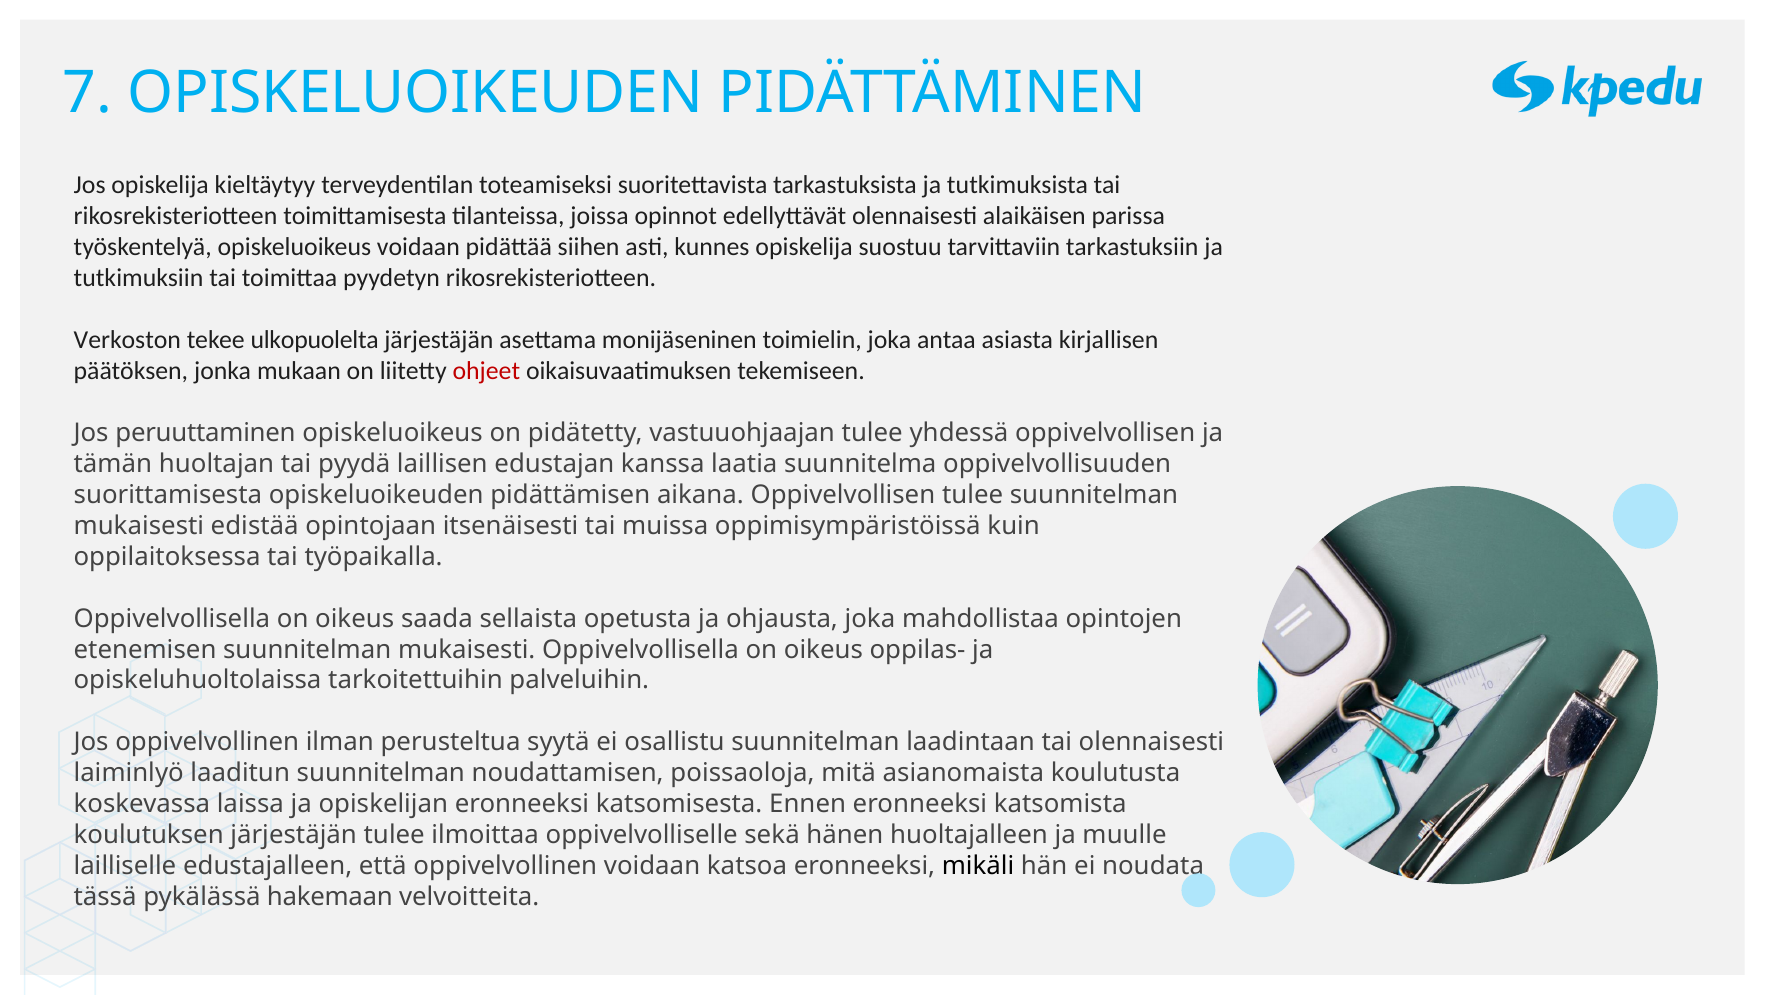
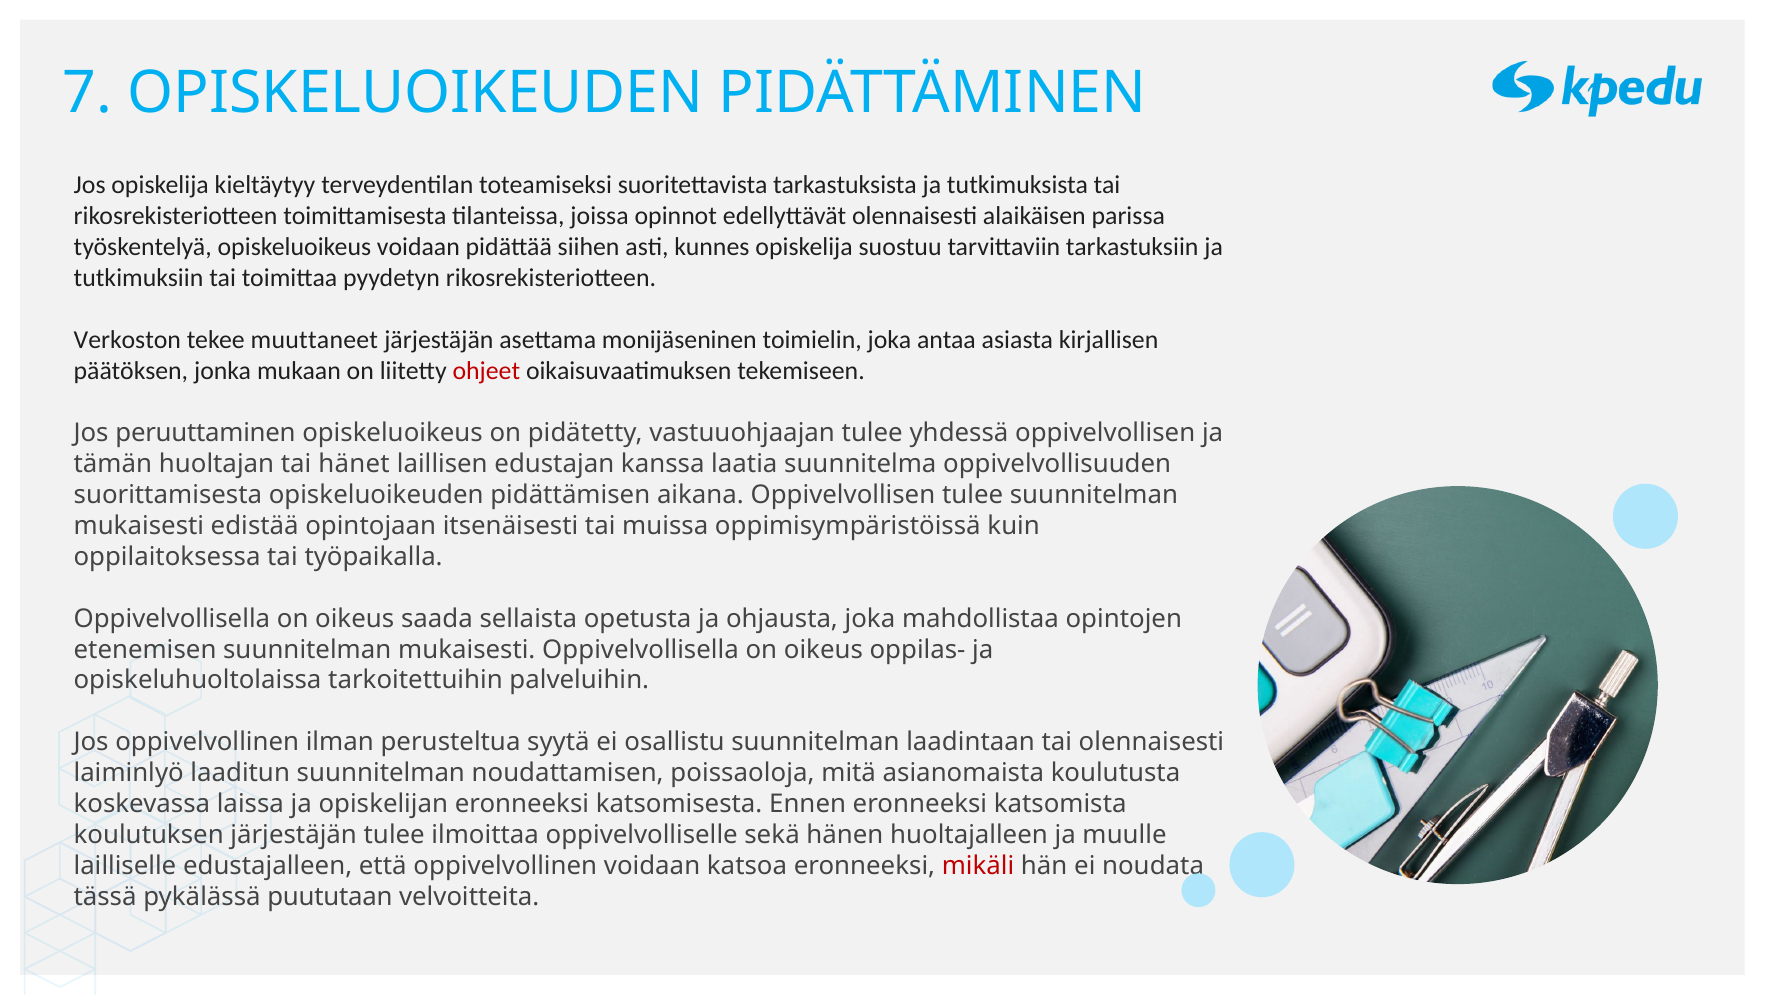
ulkopuolelta: ulkopuolelta -> muuttaneet (314, 340)
pyydä: pyydä -> hänet (354, 464)
mikäli colour: black -> red (978, 866)
hakemaan: hakemaan -> puututaan (330, 897)
